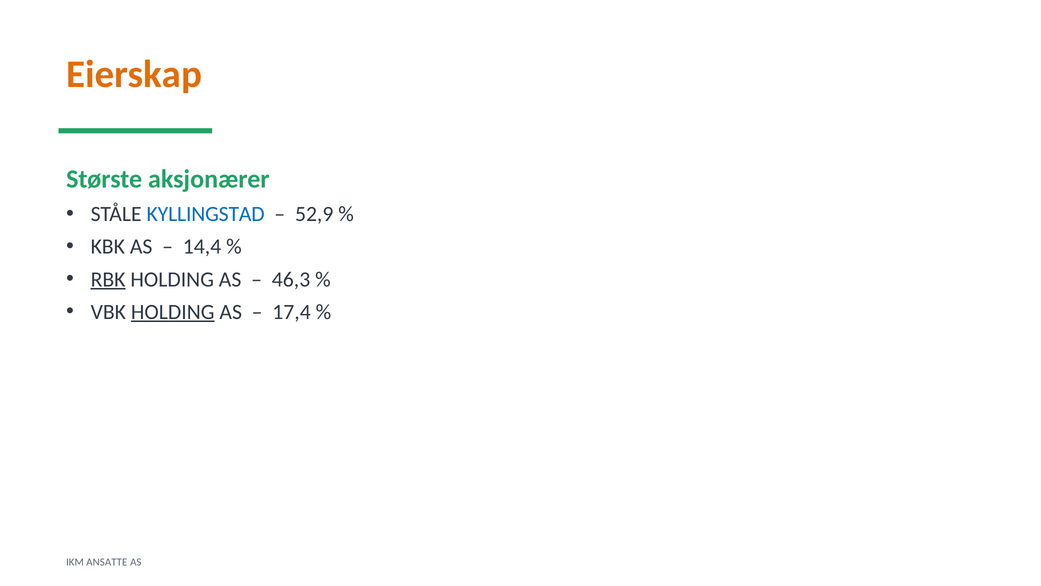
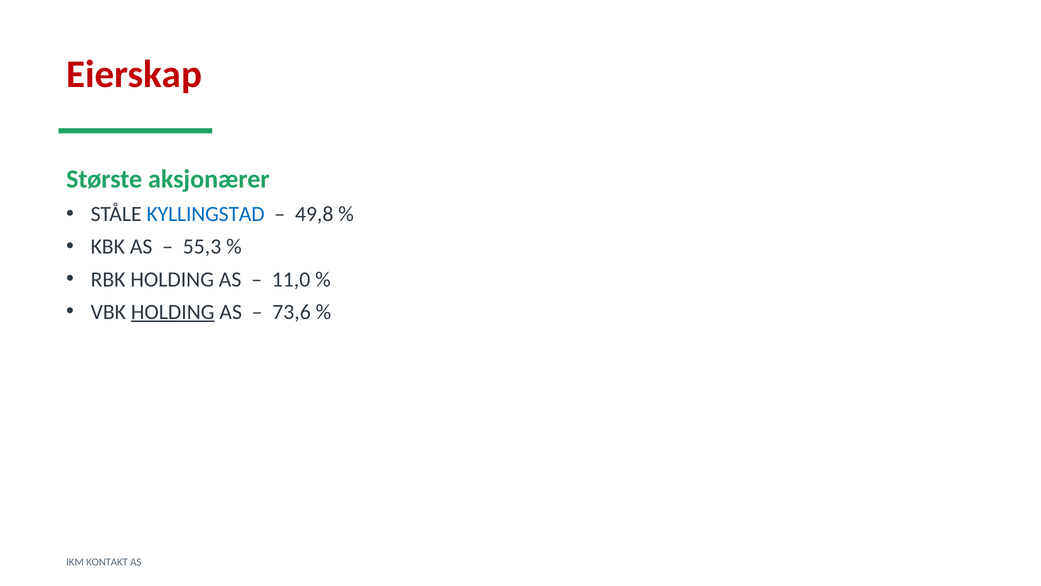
Eierskap colour: orange -> red (134, 74)
52,9: 52,9 -> 49,8 (314, 214)
14,4: 14,4 -> 55,3 (202, 247)
RBK underline: present -> none (108, 279)
46,3: 46,3 -> 11,0 (291, 279)
17,4: 17,4 -> 73,6 (292, 312)
ANSATTE: ANSATTE -> KONTAKT (107, 562)
